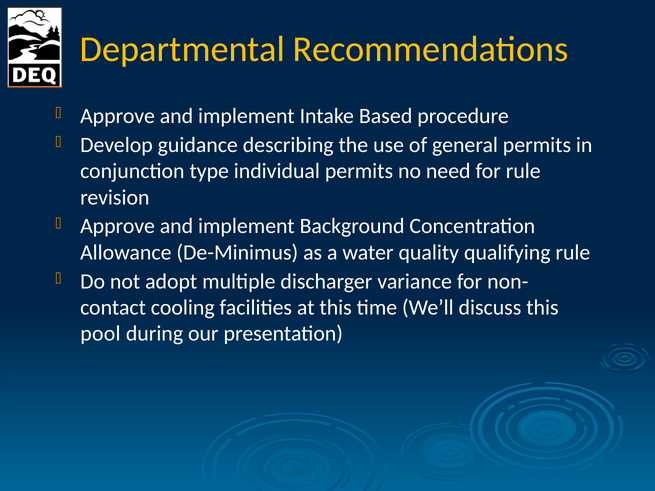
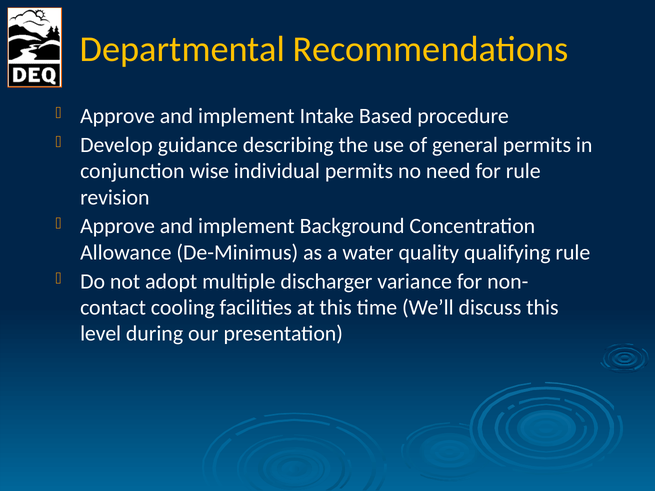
type: type -> wise (209, 171)
pool: pool -> level (101, 334)
